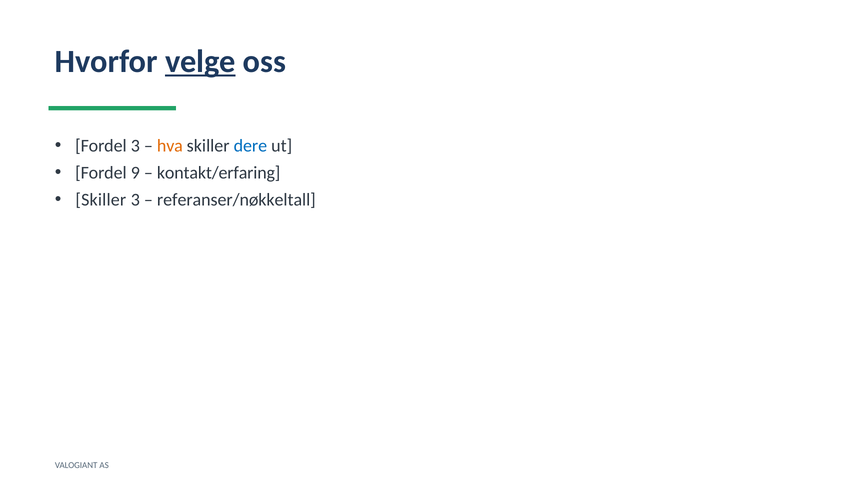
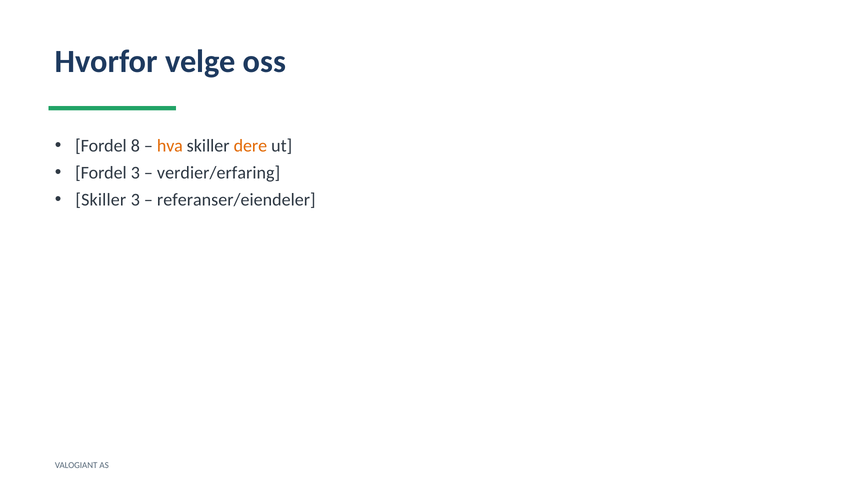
velge underline: present -> none (200, 62)
Fordel 3: 3 -> 8 (135, 146)
dere colour: blue -> orange (250, 146)
Fordel 9: 9 -> 3 (135, 173)
kontakt/erfaring: kontakt/erfaring -> verdier/erfaring (219, 173)
referanser/nøkkeltall: referanser/nøkkeltall -> referanser/eiendeler (236, 200)
